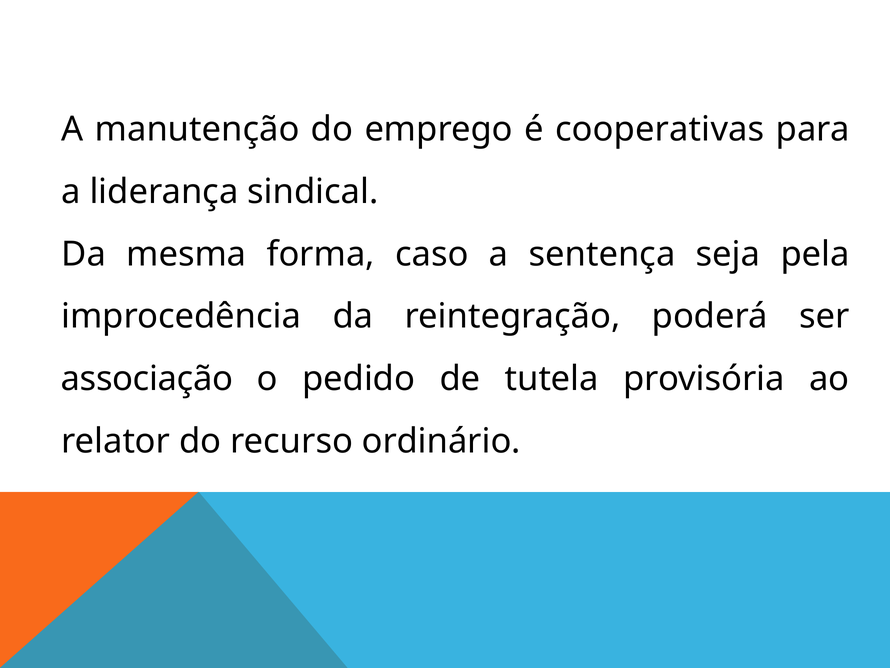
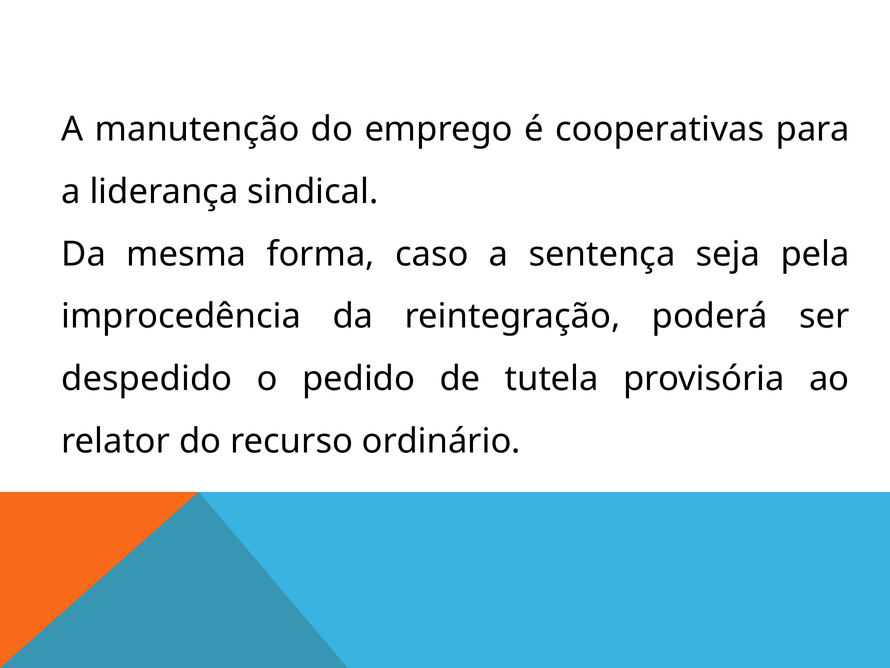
associação: associação -> despedido (147, 379)
